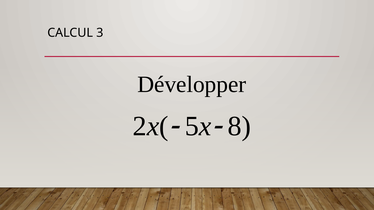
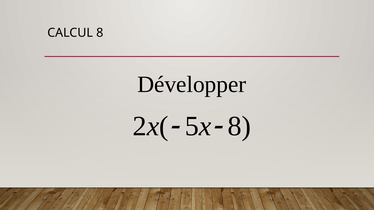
CALCUL 3: 3 -> 8 (100, 33)
